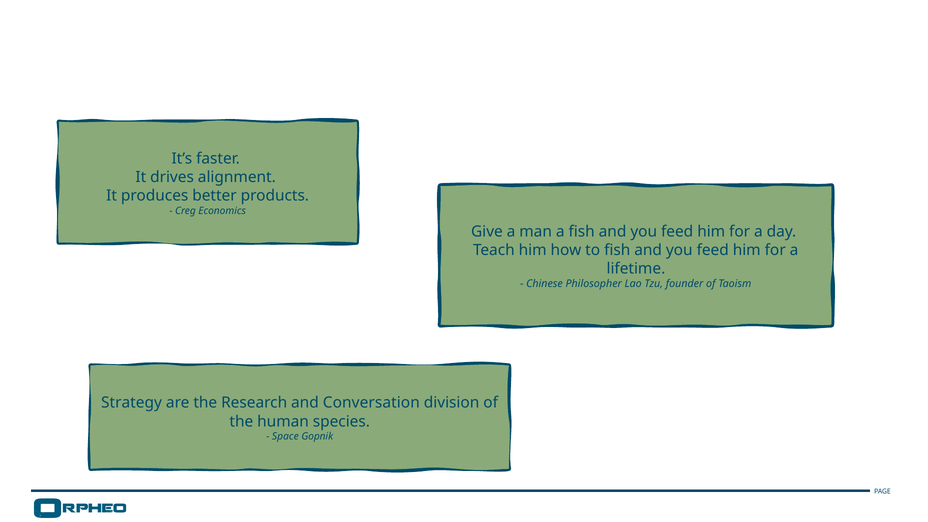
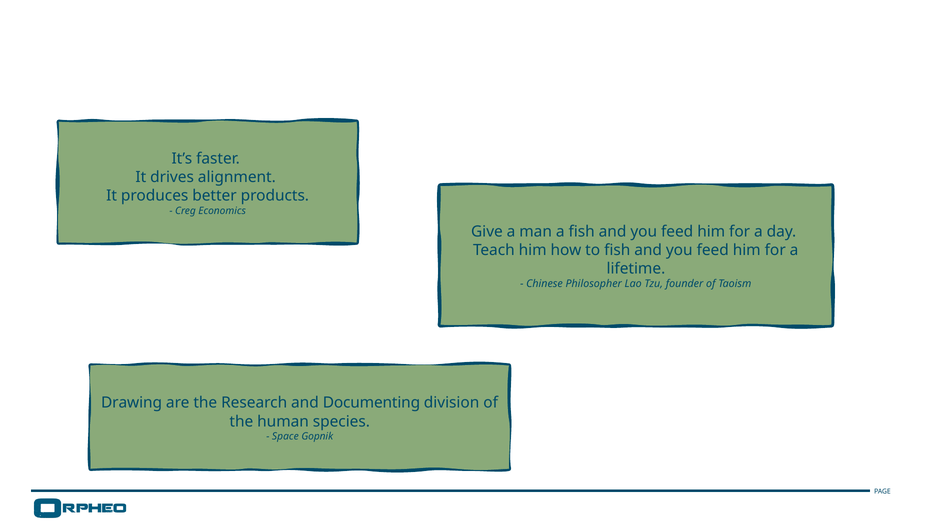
Strategy: Strategy -> Drawing (132, 403)
Conversation: Conversation -> Documenting (371, 403)
